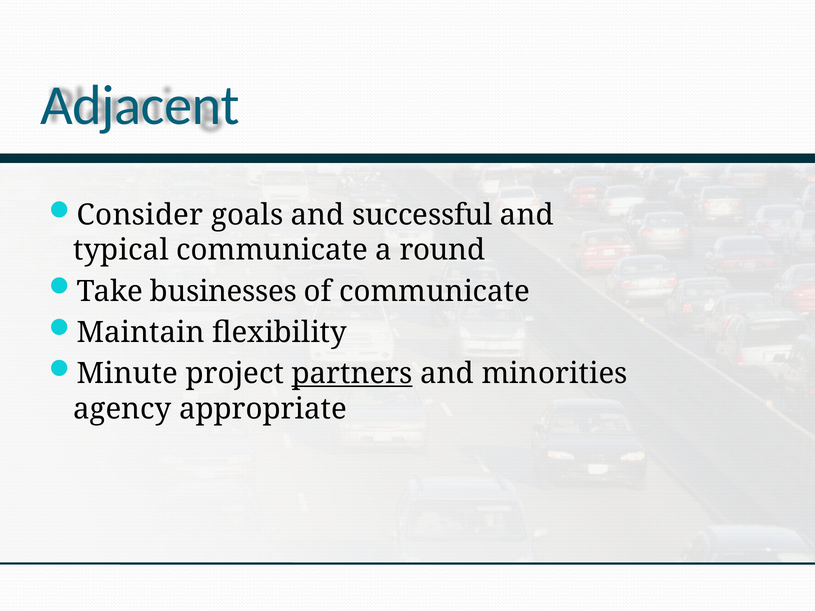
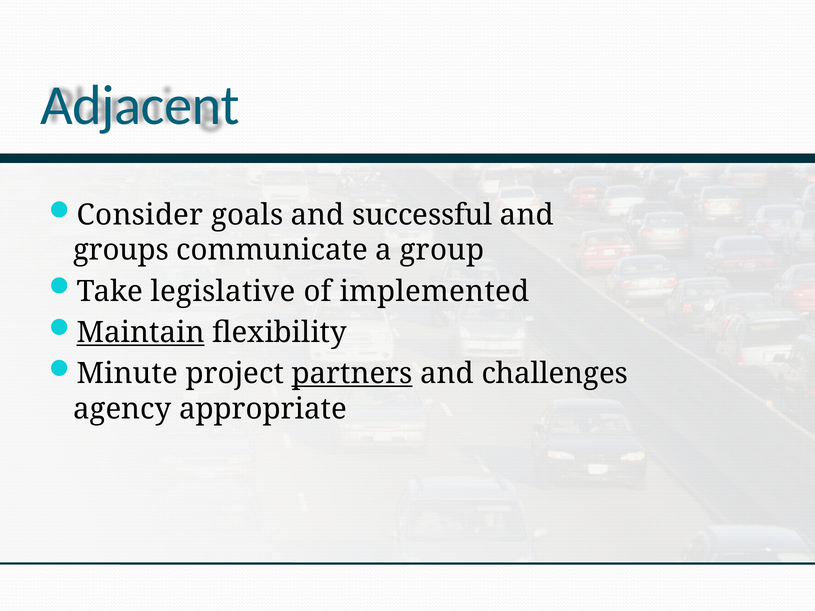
typical: typical -> groups (121, 250)
round: round -> group (442, 250)
businesses: businesses -> legislative (223, 291)
of communicate: communicate -> implemented (434, 291)
Maintain underline: none -> present (141, 333)
minorities: minorities -> challenges (555, 374)
